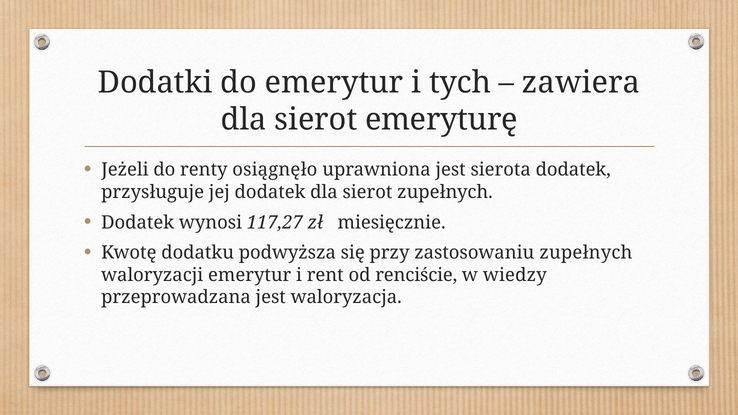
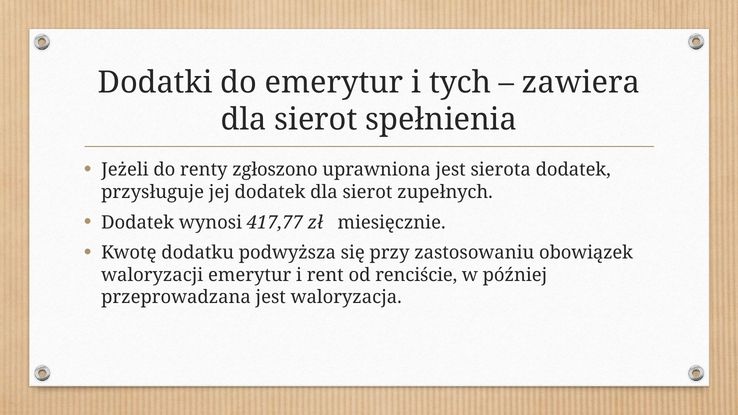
emeryturę: emeryturę -> spełnienia (441, 120)
osiągnęło: osiągnęło -> zgłoszono (275, 170)
117,27: 117,27 -> 417,77 (275, 222)
zastosowaniu zupełnych: zupełnych -> obowiązek (586, 253)
wiedzy: wiedzy -> później (515, 275)
